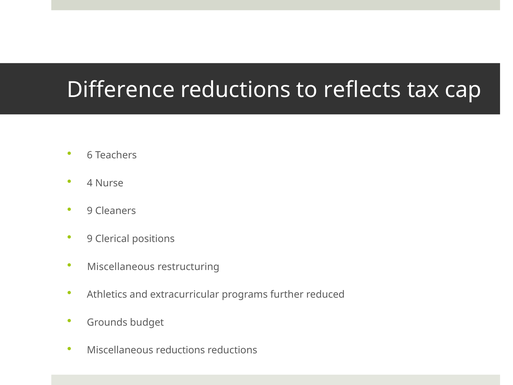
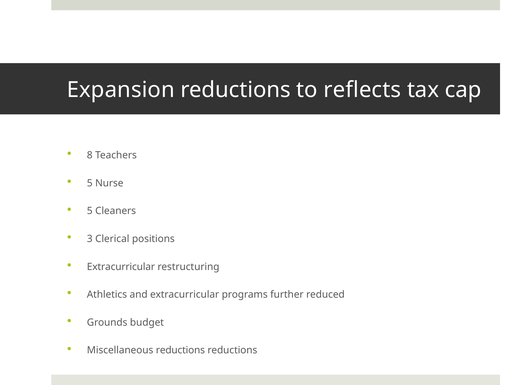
Difference: Difference -> Expansion (121, 90)
6: 6 -> 8 (90, 155)
4: 4 -> 5 (90, 183)
9: 9 -> 5 (90, 211)
9: 9 -> 3 (90, 239)
Miscellaneous: Miscellaneous -> Extracurricular (121, 267)
